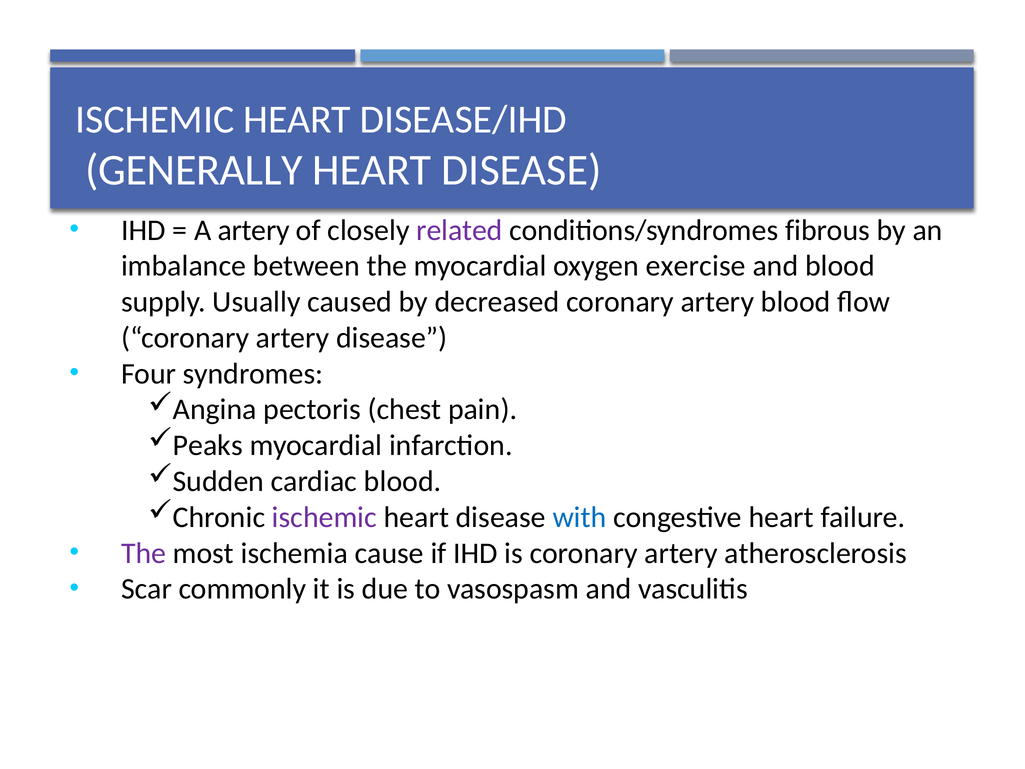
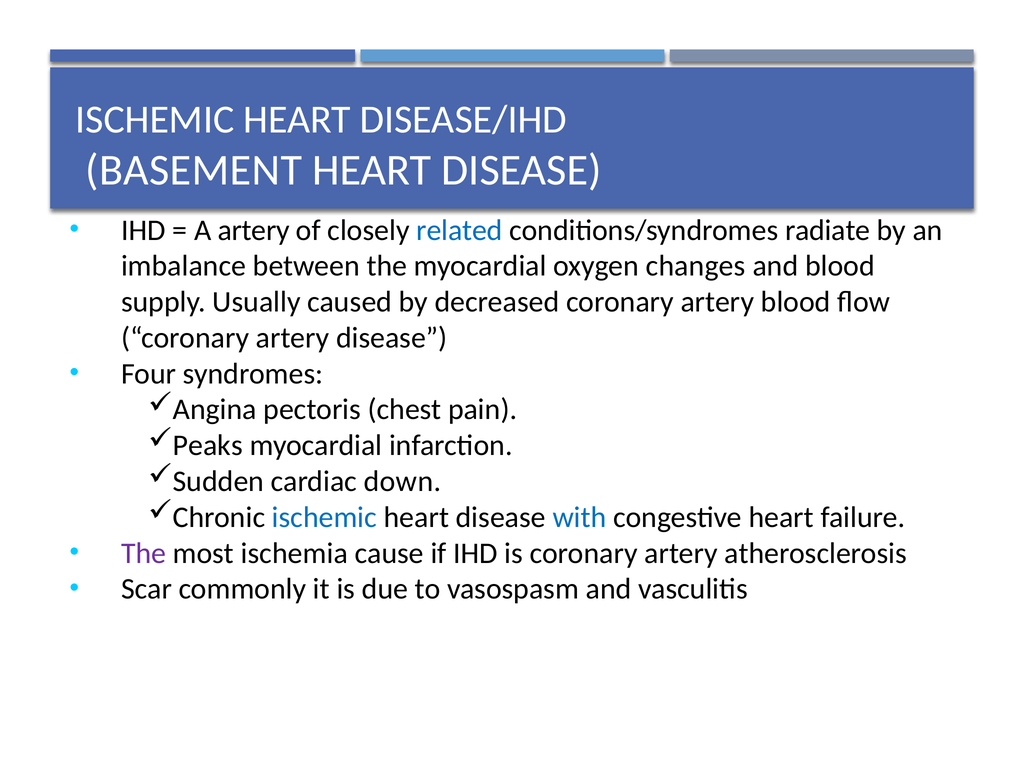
GENERALLY: GENERALLY -> BASEMENT (194, 170)
related colour: purple -> blue (459, 230)
fibrous: fibrous -> radiate (828, 230)
exercise: exercise -> changes (696, 266)
cardiac blood: blood -> down (403, 481)
ischemic colour: purple -> blue (324, 517)
